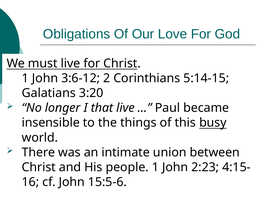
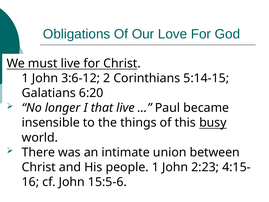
3:20: 3:20 -> 6:20 (91, 93)
